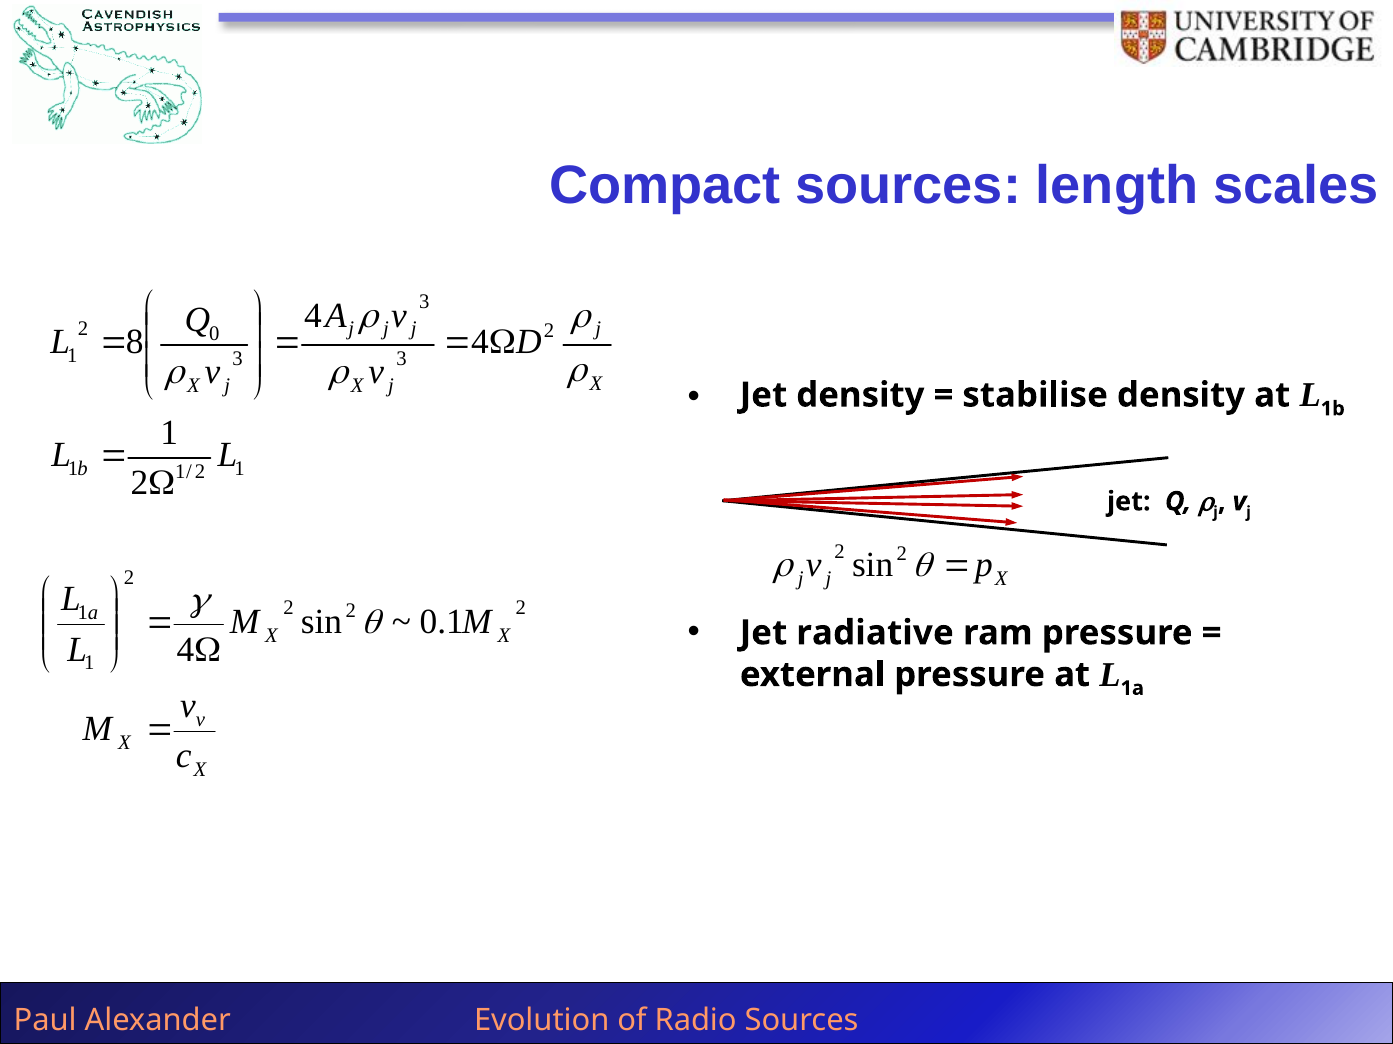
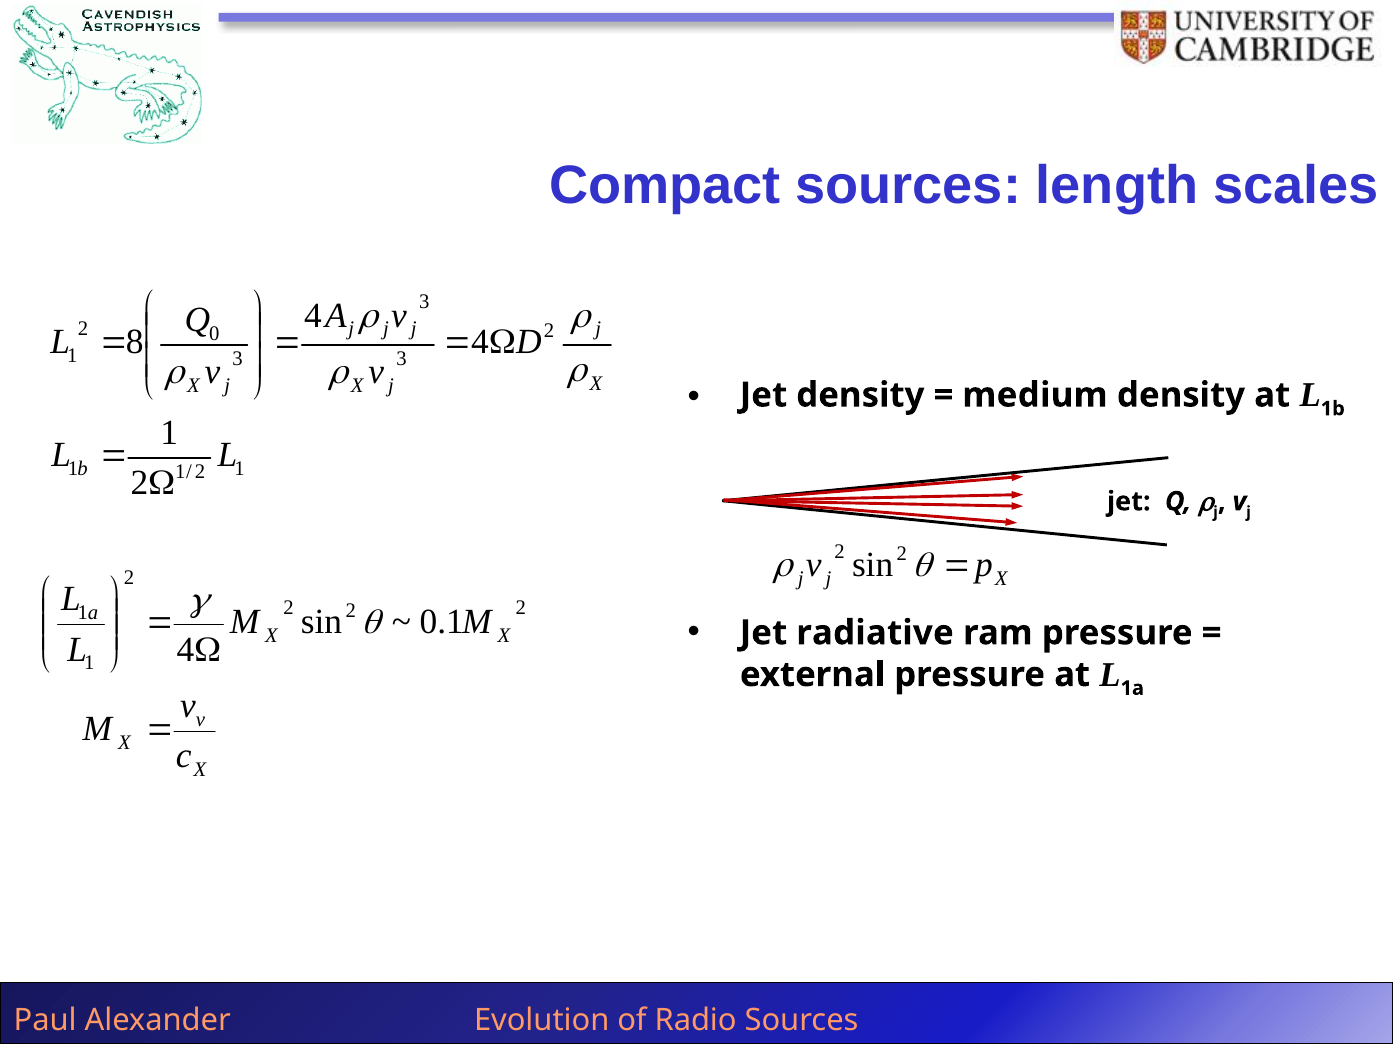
stabilise: stabilise -> medium (1035, 395)
